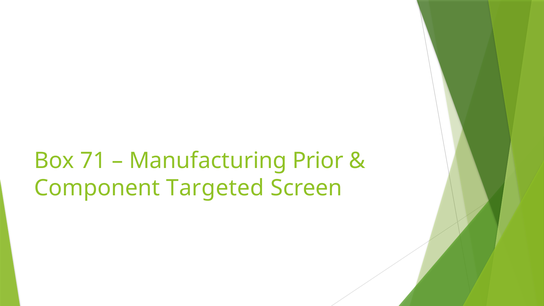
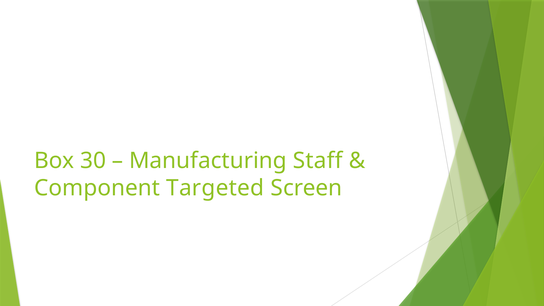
71: 71 -> 30 (93, 161)
Prior: Prior -> Staff (318, 161)
